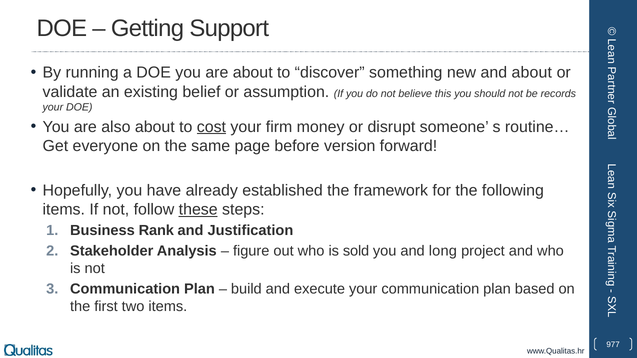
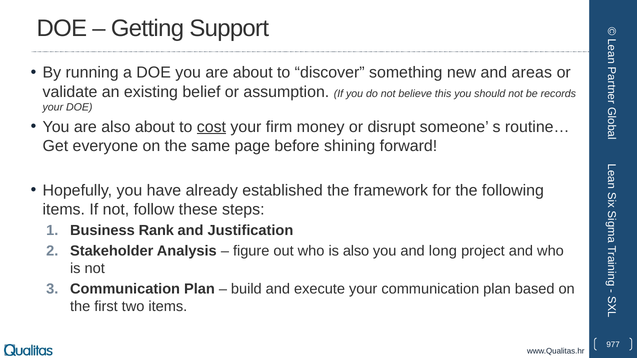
and about: about -> areas (532, 73)
version: version -> shining (350, 146)
these underline: present -> none (198, 210)
is sold: sold -> also (356, 251)
